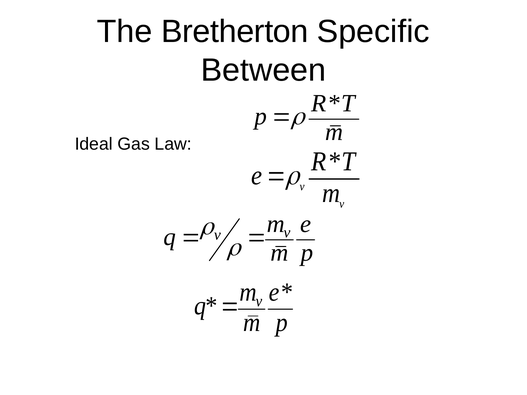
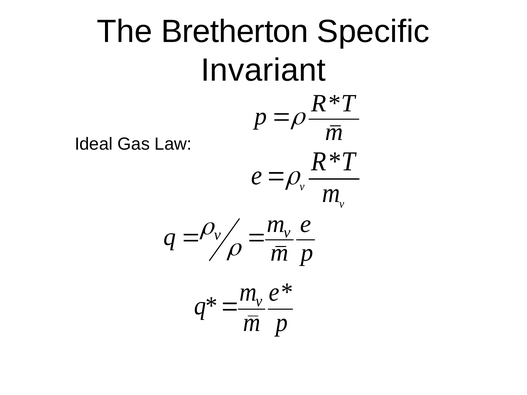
Between: Between -> Invariant (263, 70)
